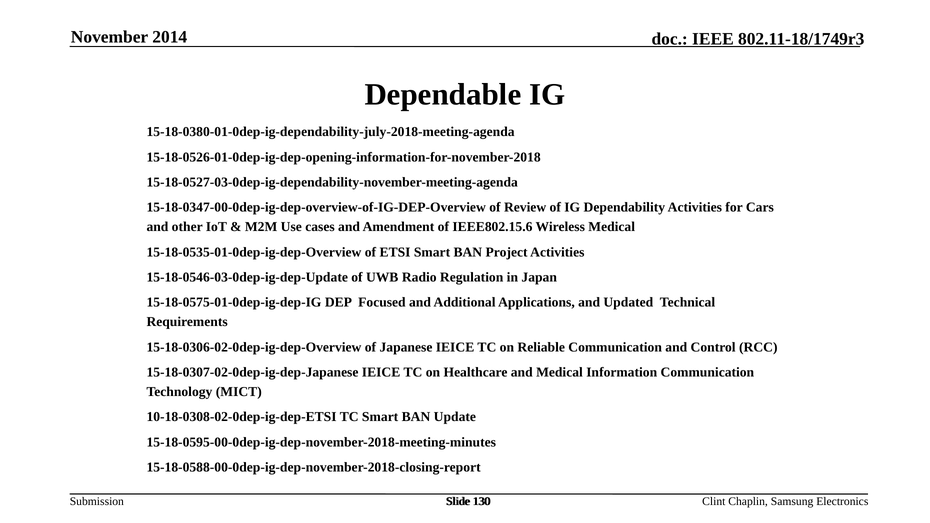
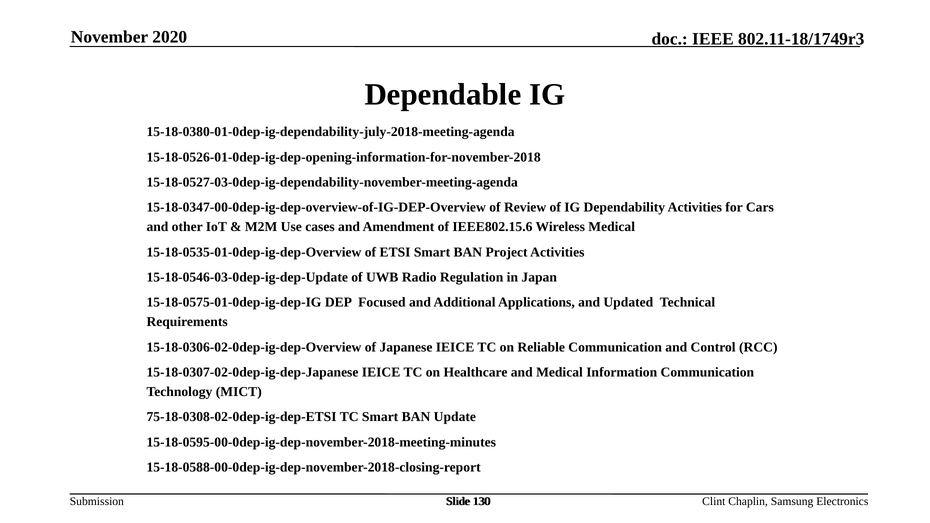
2014: 2014 -> 2020 (170, 37)
10-18-0308-02-0dep-ig-dep-ETSI: 10-18-0308-02-0dep-ig-dep-ETSI -> 75-18-0308-02-0dep-ig-dep-ETSI (242, 417)
